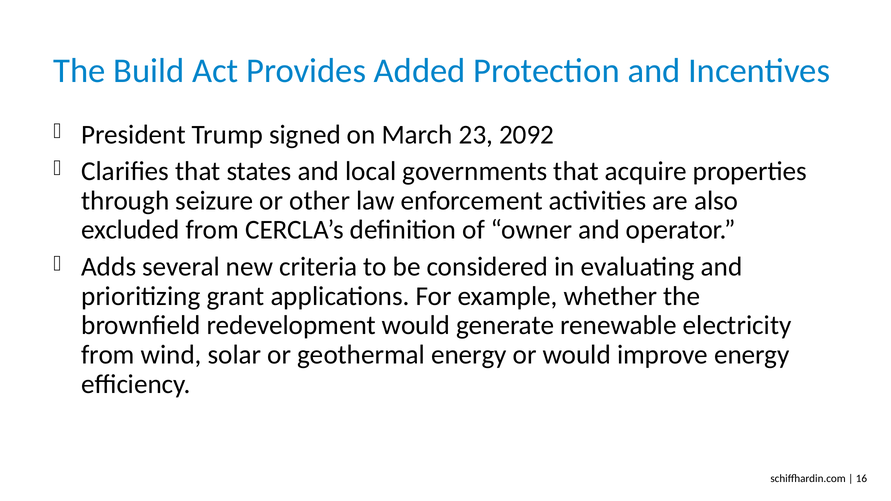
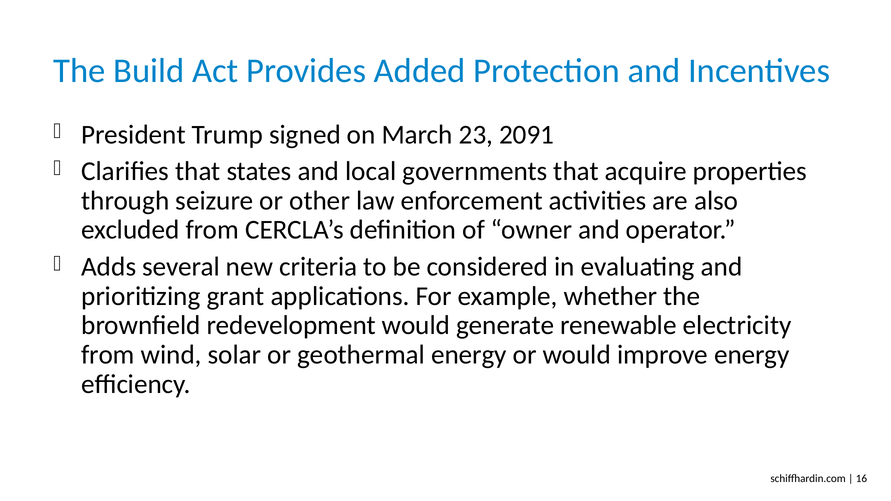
2092: 2092 -> 2091 (527, 135)
